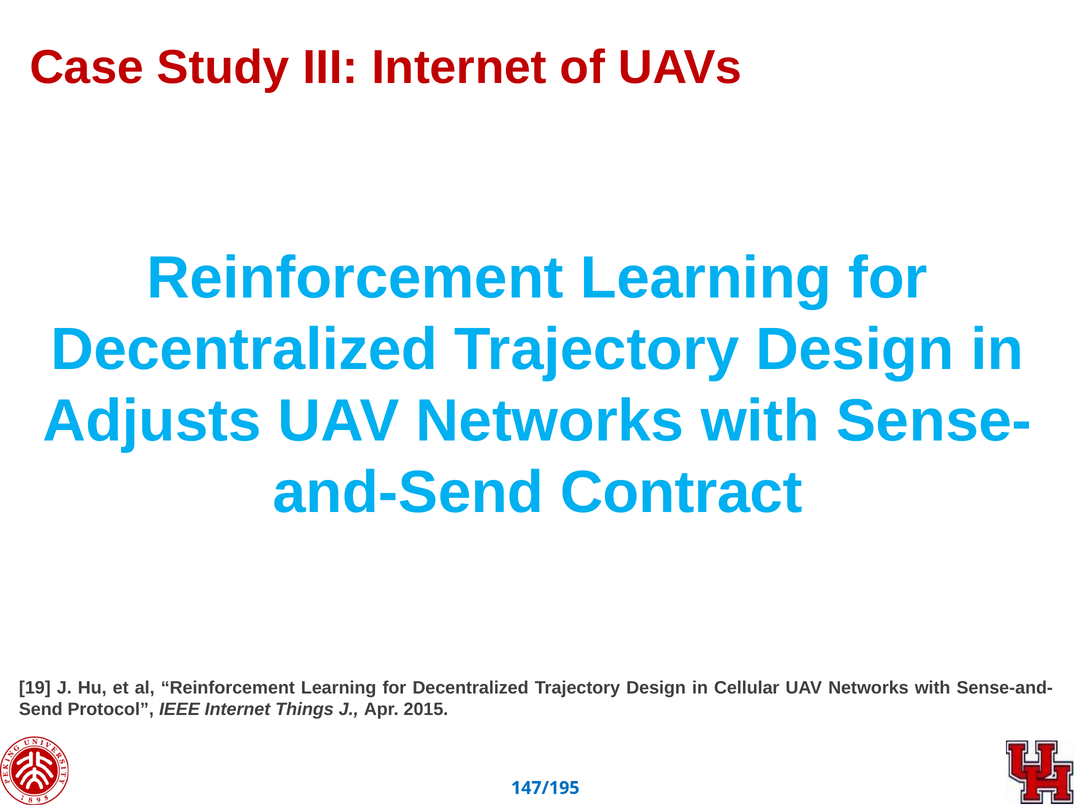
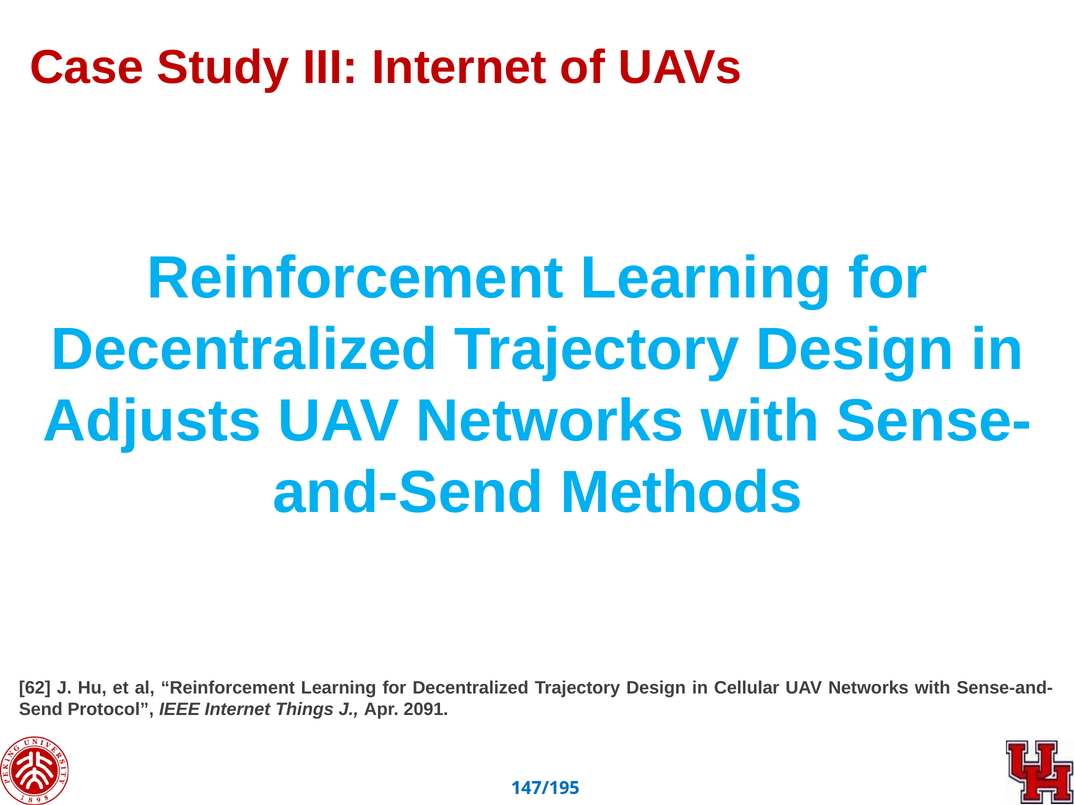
Contract: Contract -> Methods (681, 493)
19: 19 -> 62 (35, 688)
2015: 2015 -> 2091 (426, 710)
